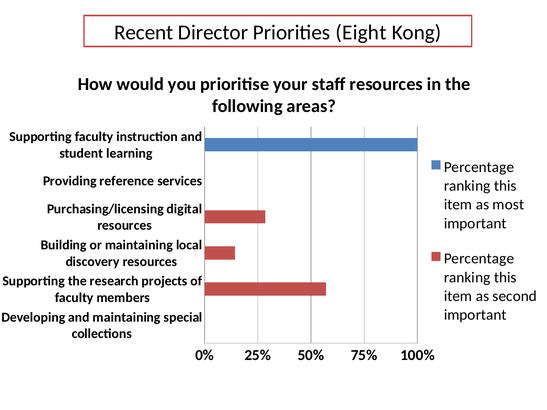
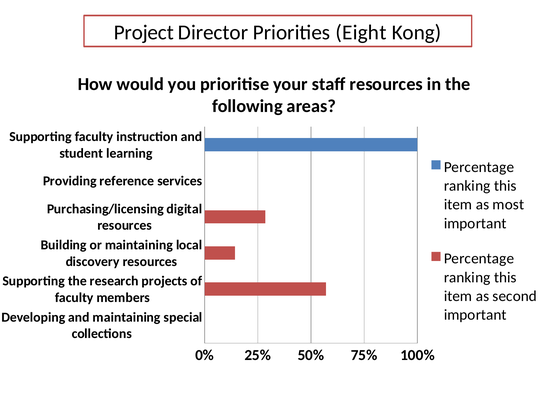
Recent: Recent -> Project (144, 33)
